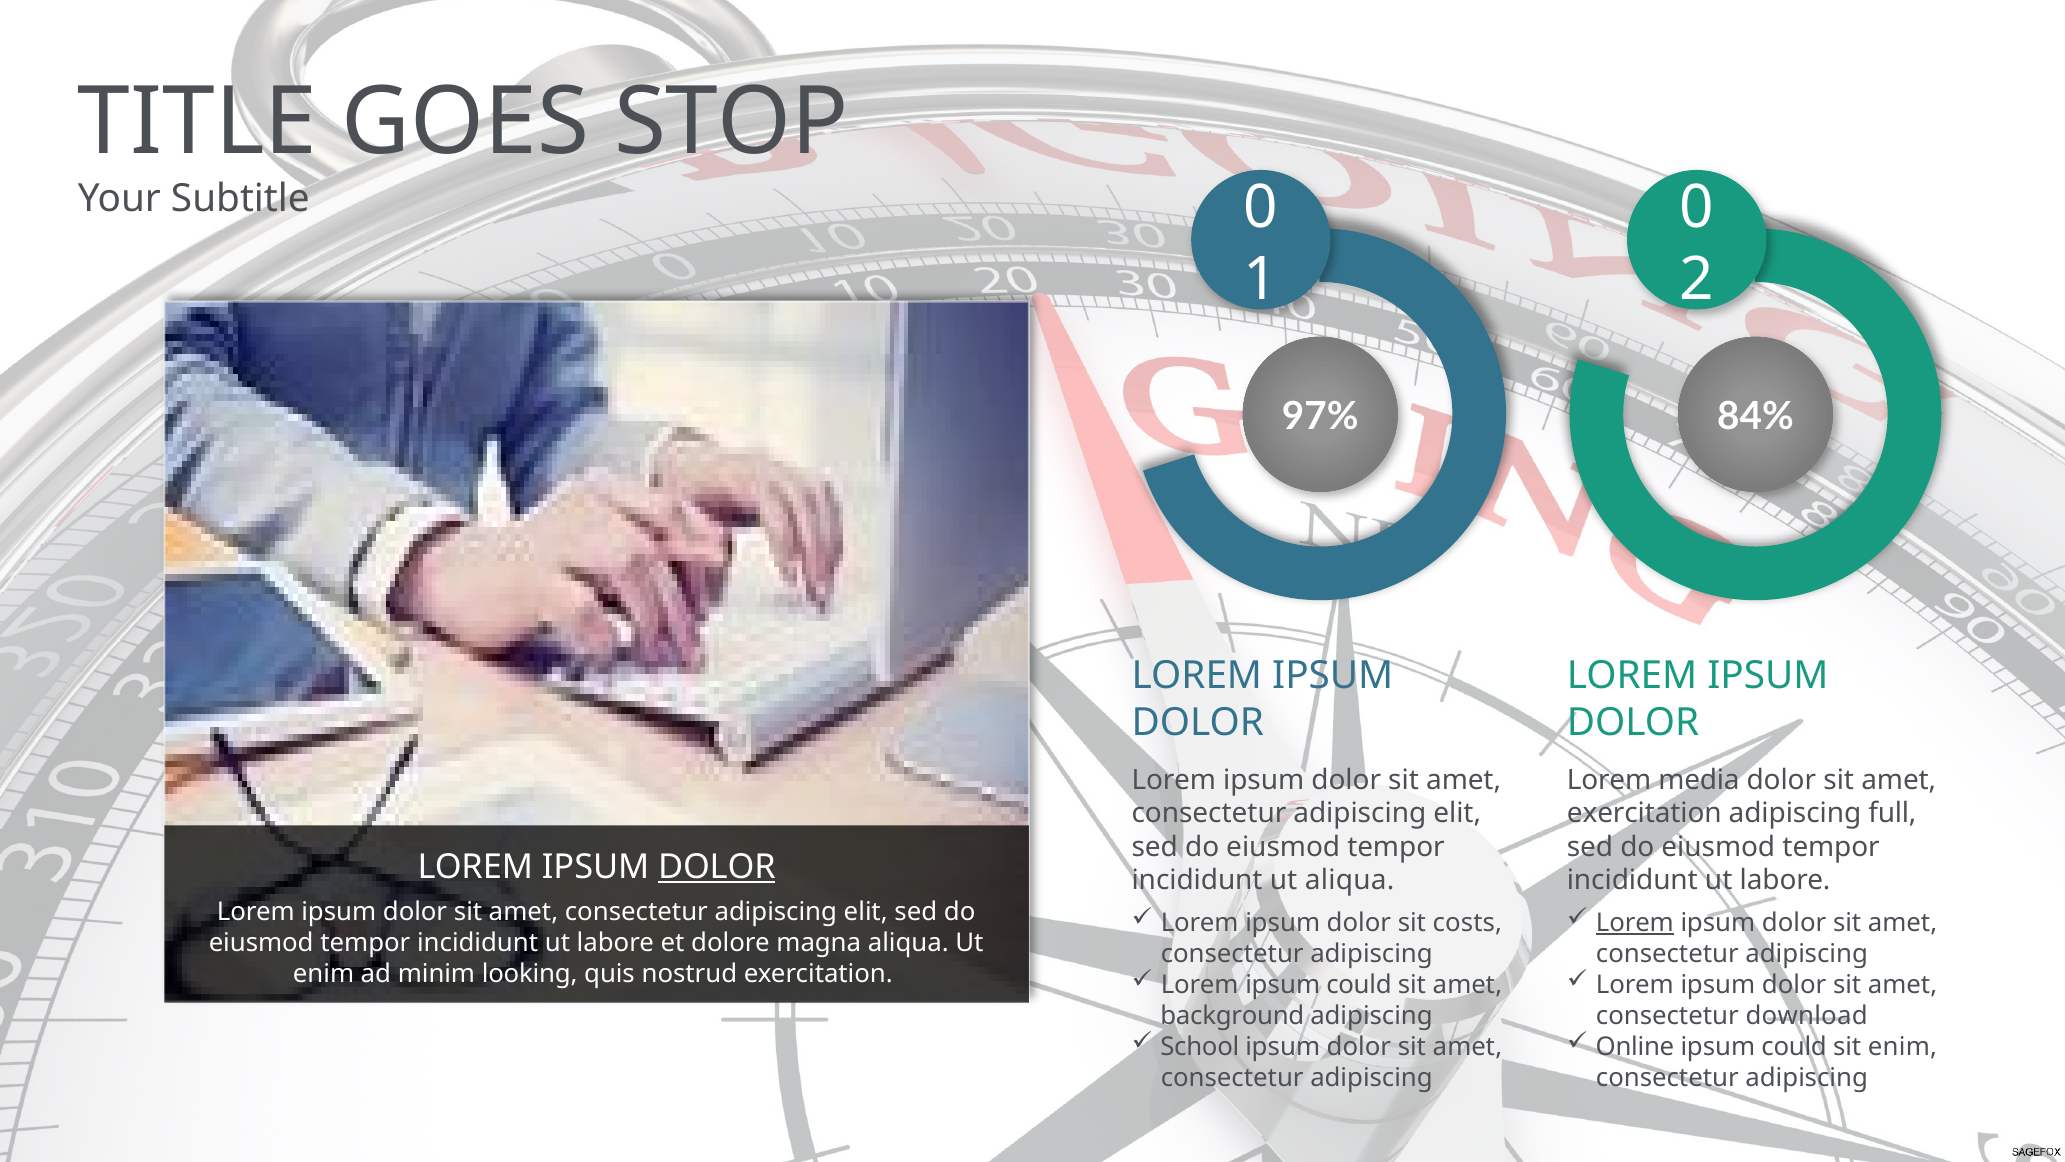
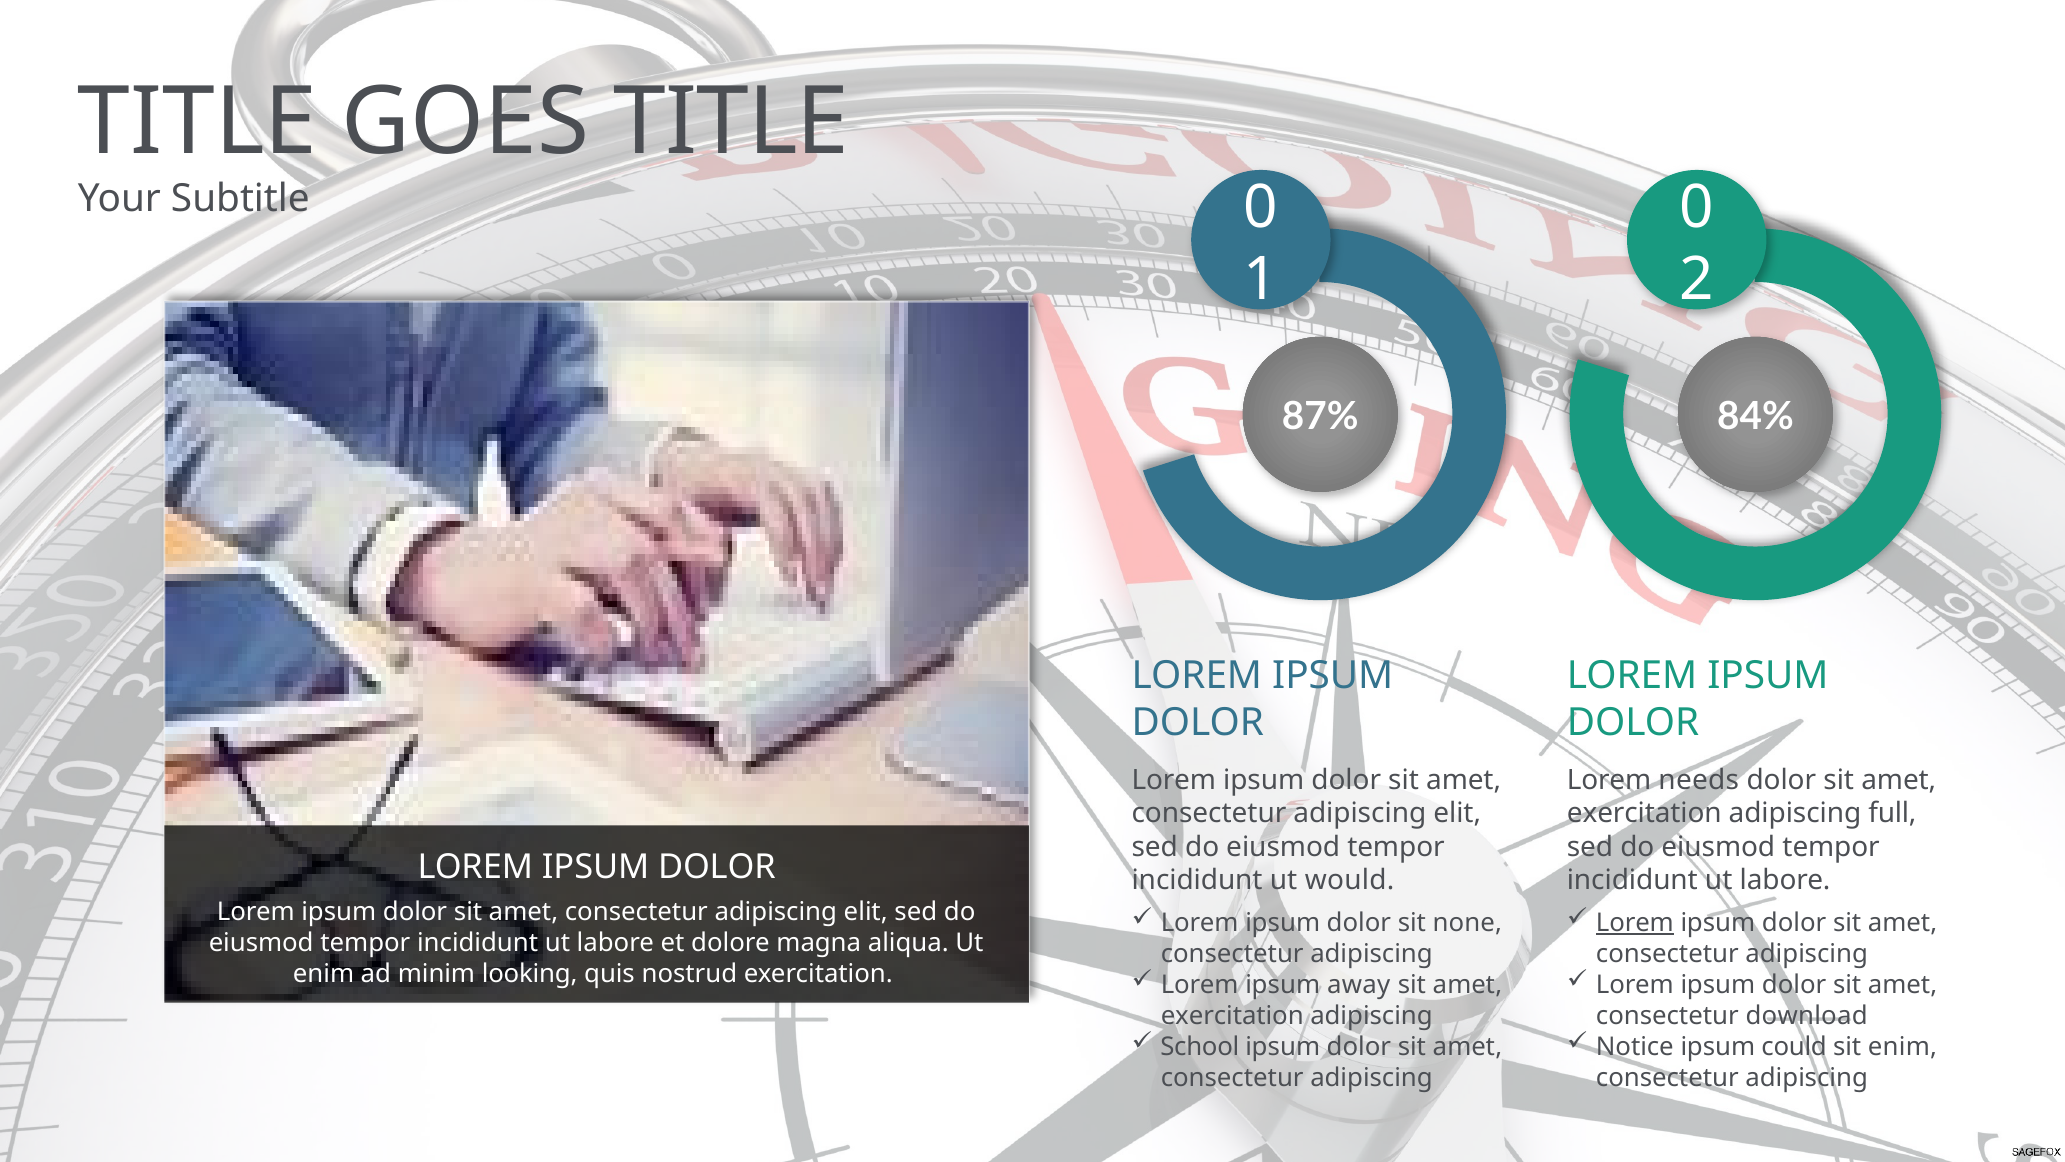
GOES STOP: STOP -> TITLE (732, 123)
97%: 97% -> 87% (1320, 417)
media: media -> needs (1699, 779)
DOLOR underline: present -> none (717, 867)
ut aliqua: aliqua -> would (1350, 880)
costs: costs -> none (1467, 923)
Lorem ipsum could: could -> away (1359, 985)
background: background -> exercitation (1232, 1016)
Online: Online -> Notice (1635, 1047)
